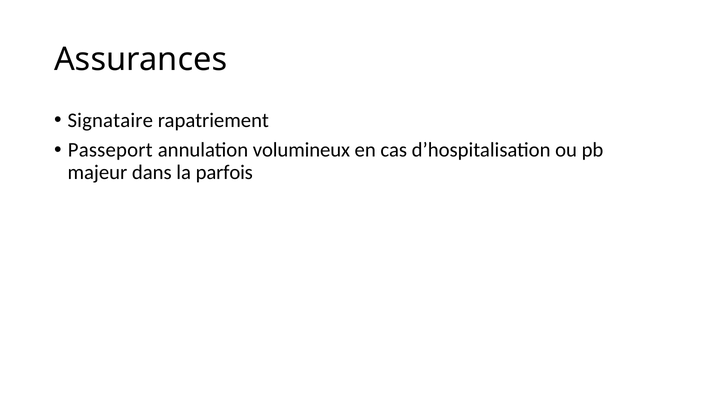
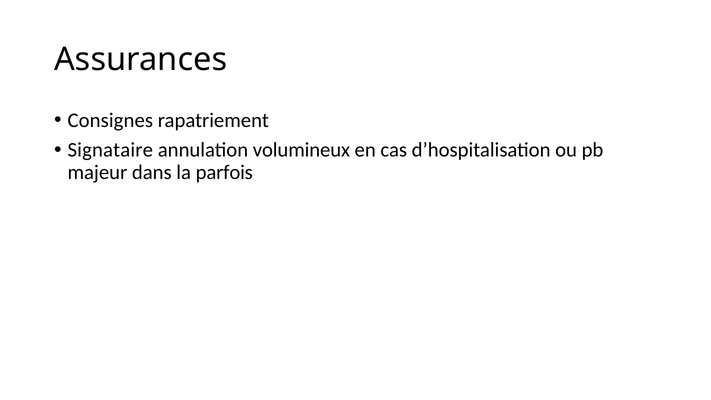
Signataire: Signataire -> Consignes (110, 120)
Passeport: Passeport -> Signataire (110, 150)
